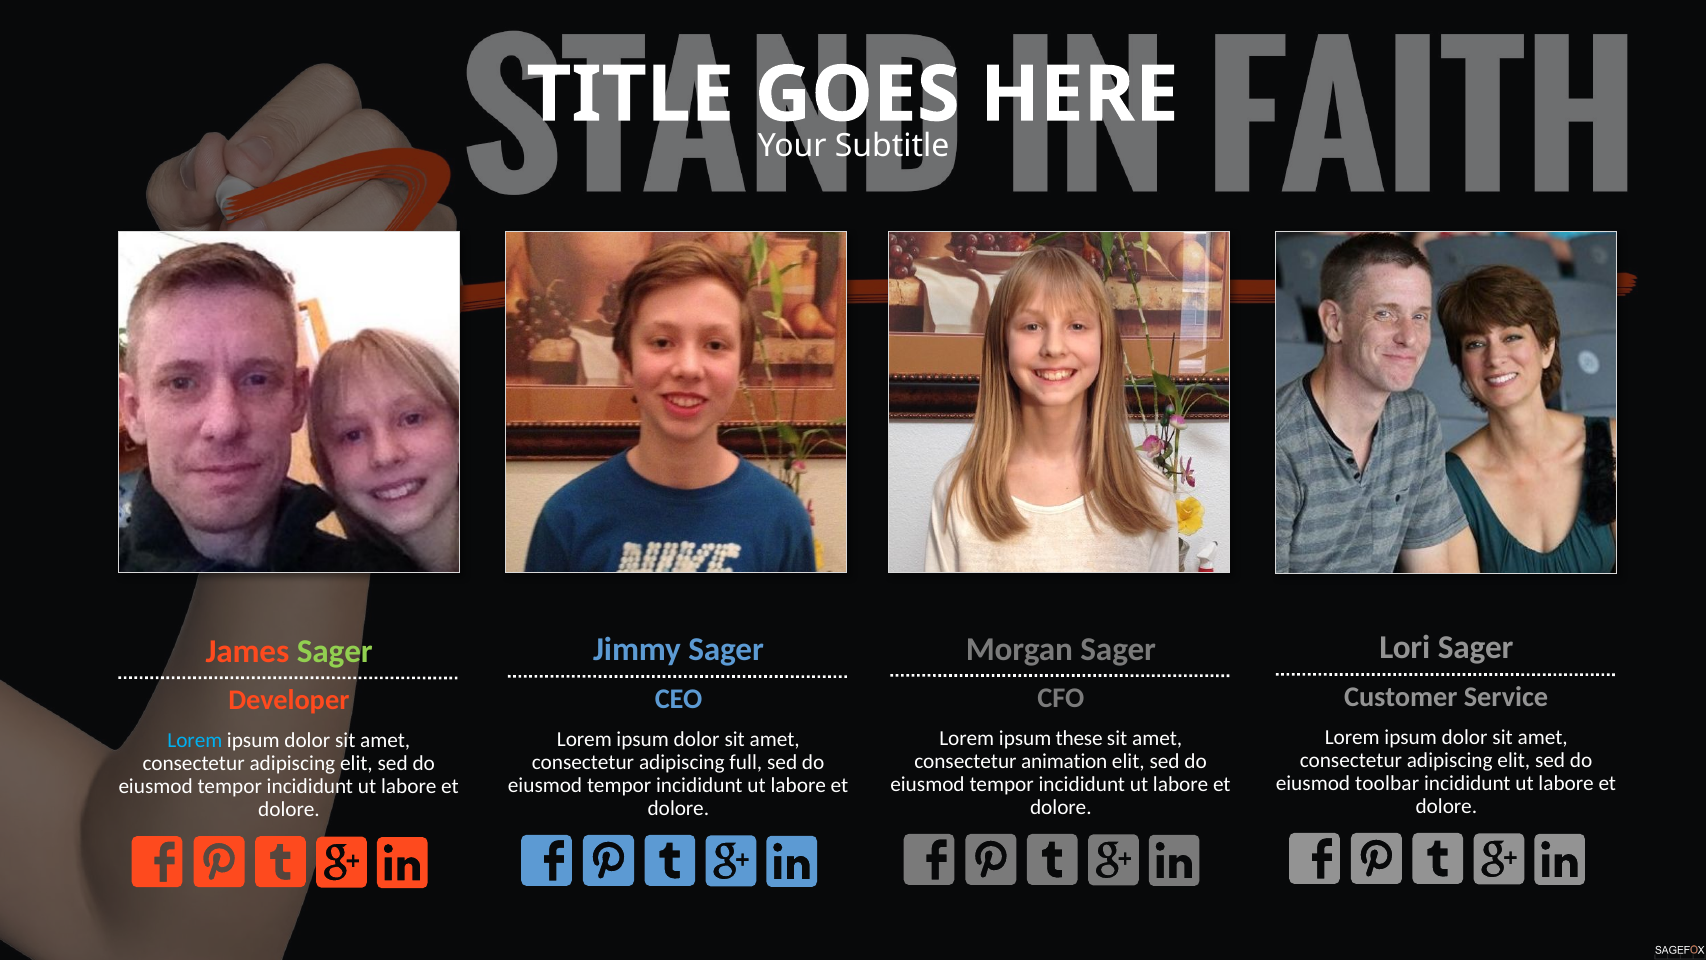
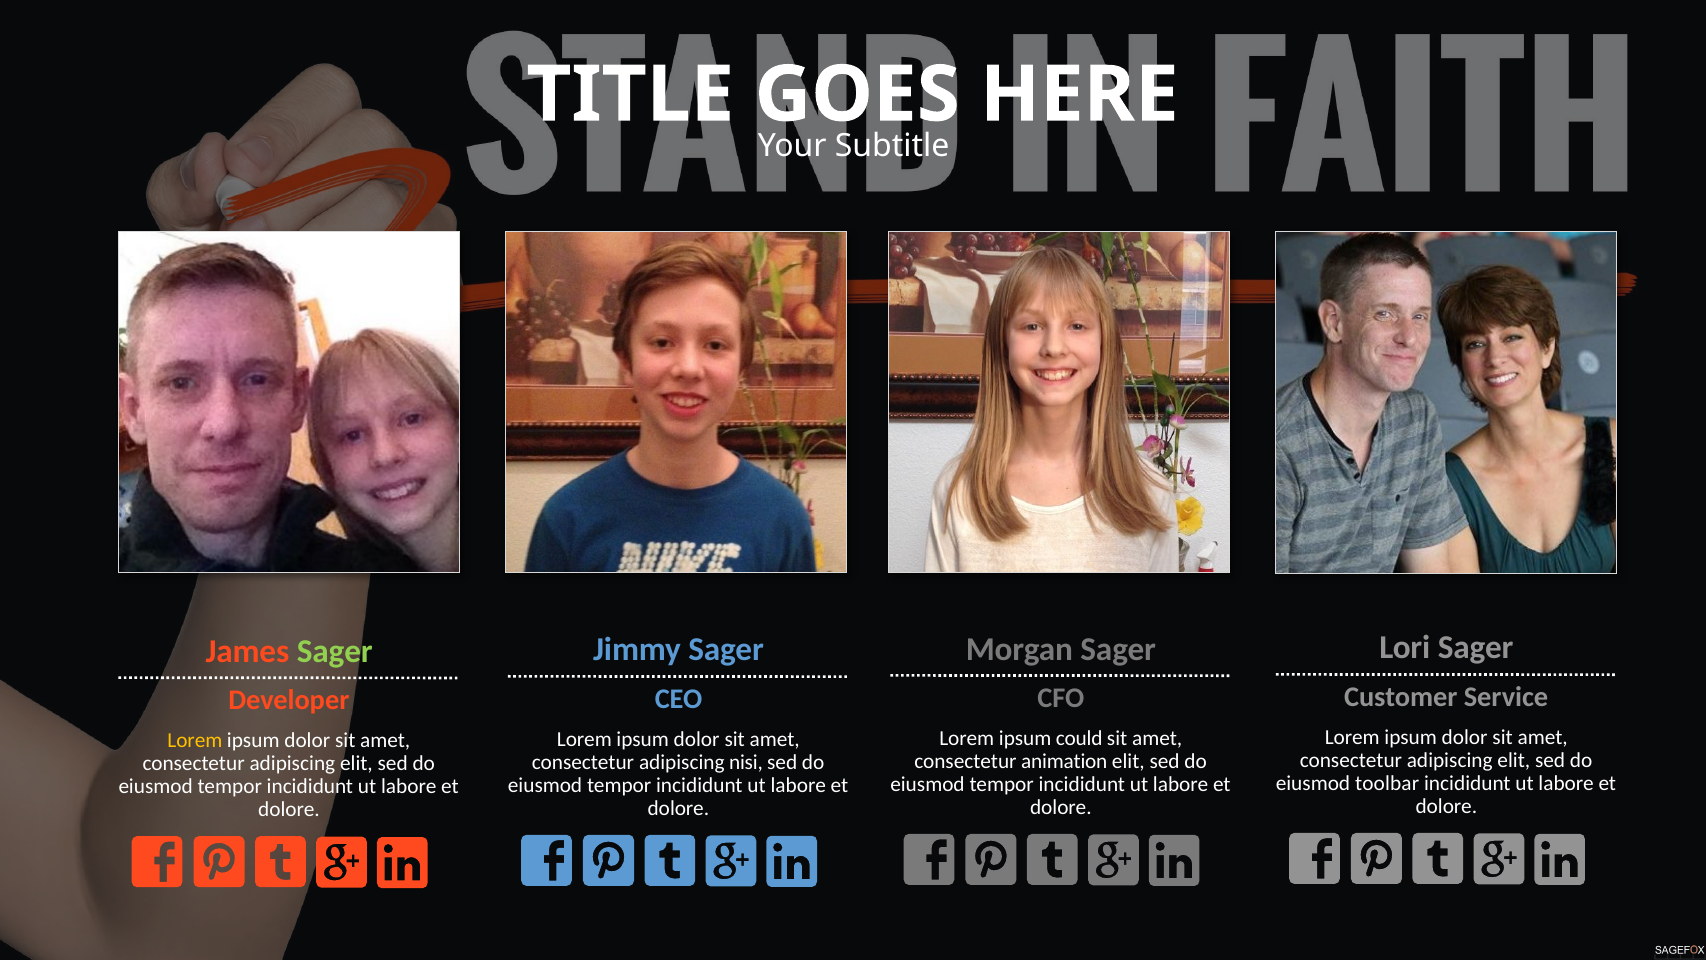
these: these -> could (1079, 738)
Lorem colour: light blue -> yellow (195, 740)
full: full -> nisi (746, 762)
